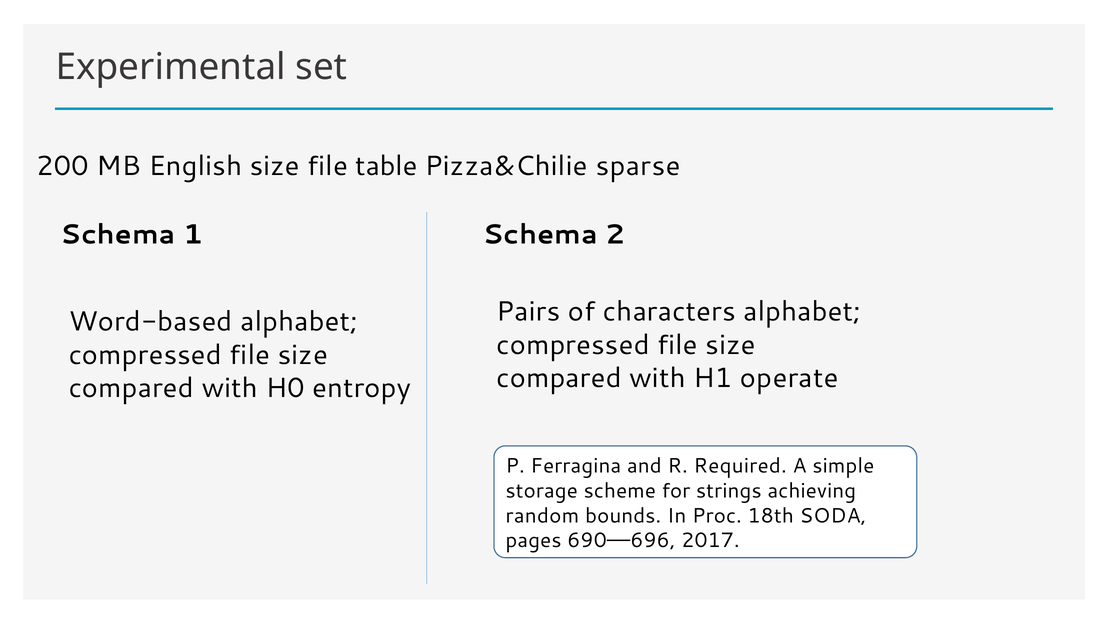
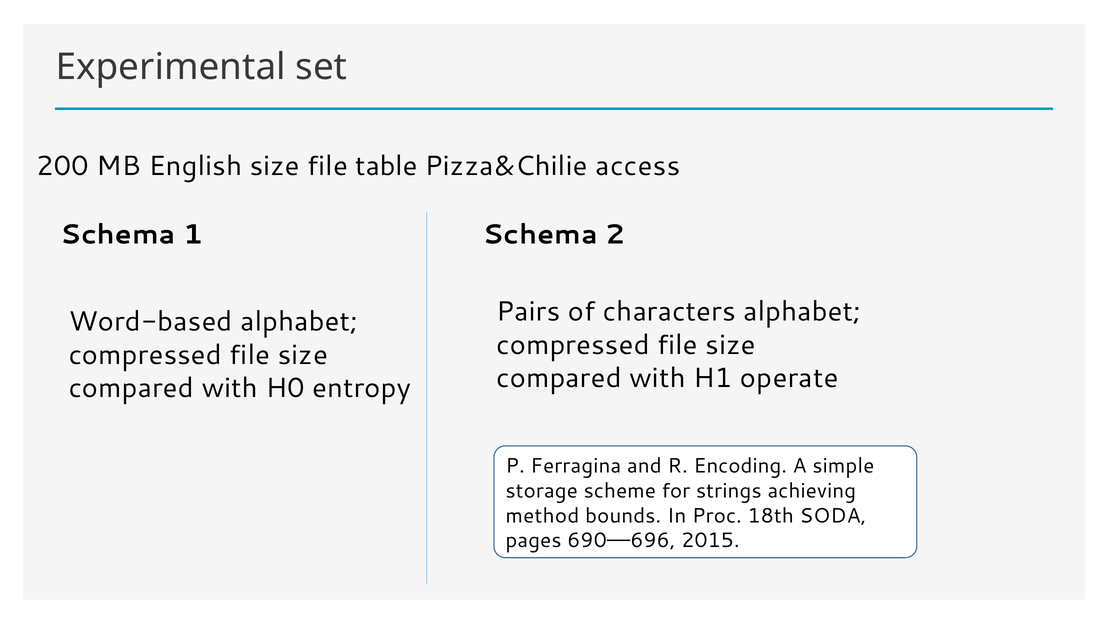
sparse: sparse -> access (638, 166)
Required: Required -> Encoding (740, 466)
random: random -> method (542, 516)
2017: 2017 -> 2015 (710, 541)
